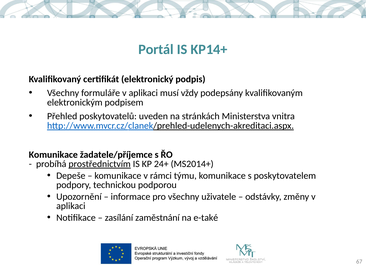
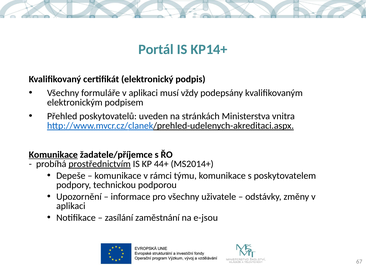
Komunikace underline: none -> present (53, 155)
24+: 24+ -> 44+ (161, 164)
e-také: e-také -> e-jsou (206, 218)
